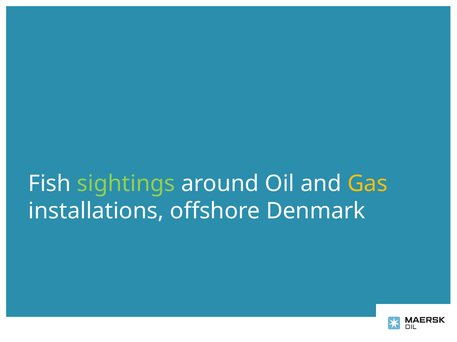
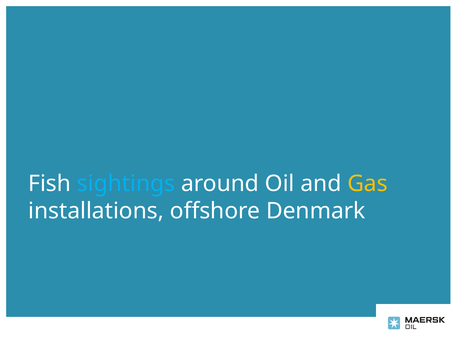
sightings colour: light green -> light blue (126, 184)
